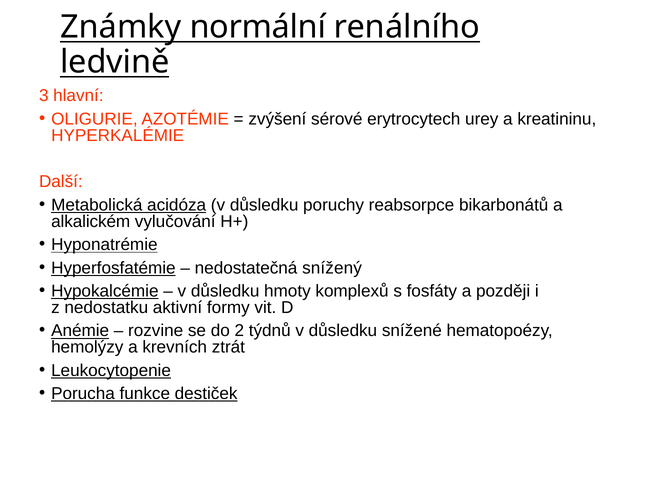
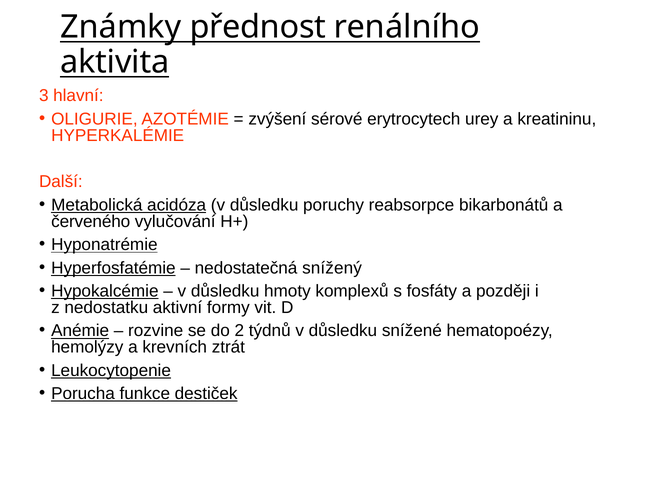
normální: normální -> přednost (258, 27)
ledvině: ledvině -> aktivita (115, 62)
alkalickém: alkalickém -> červeného (91, 222)
